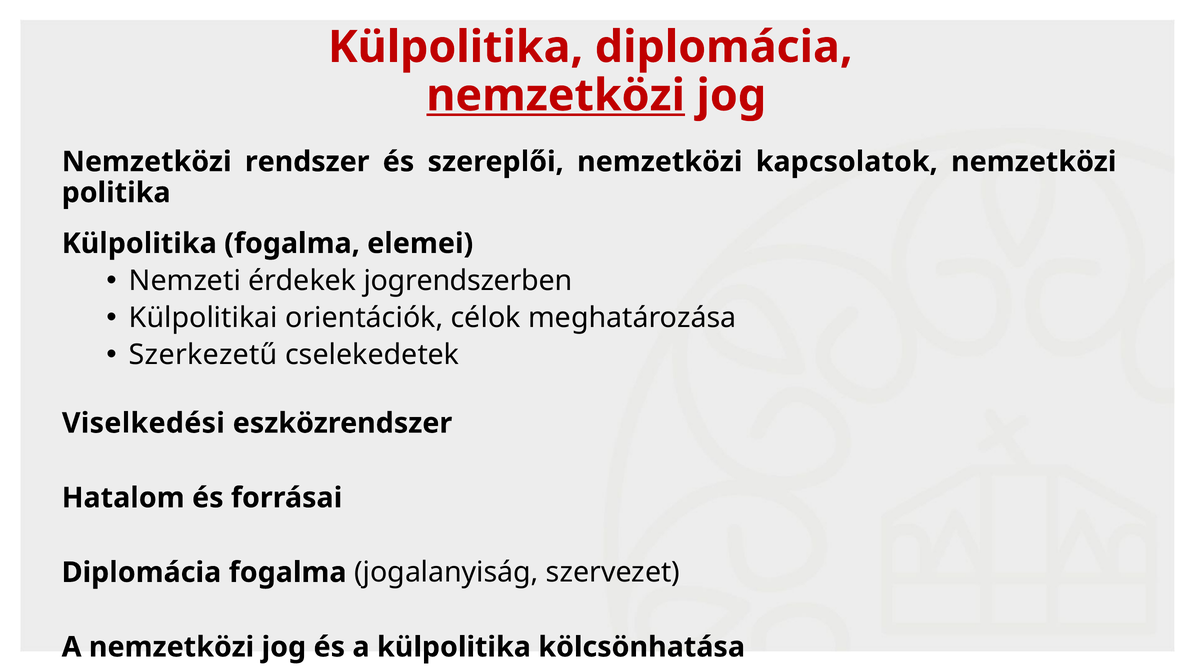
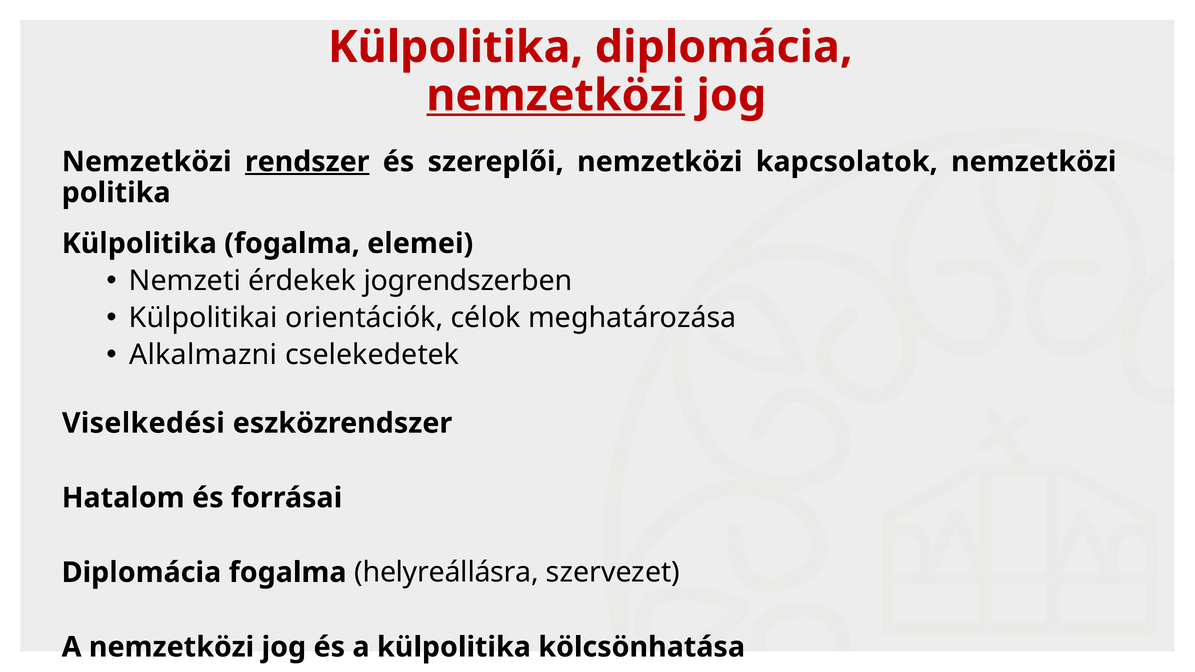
rendszer underline: none -> present (307, 162)
Szerkezetű: Szerkezetű -> Alkalmazni (203, 355)
jogalanyiság: jogalanyiság -> helyreállásra (447, 573)
